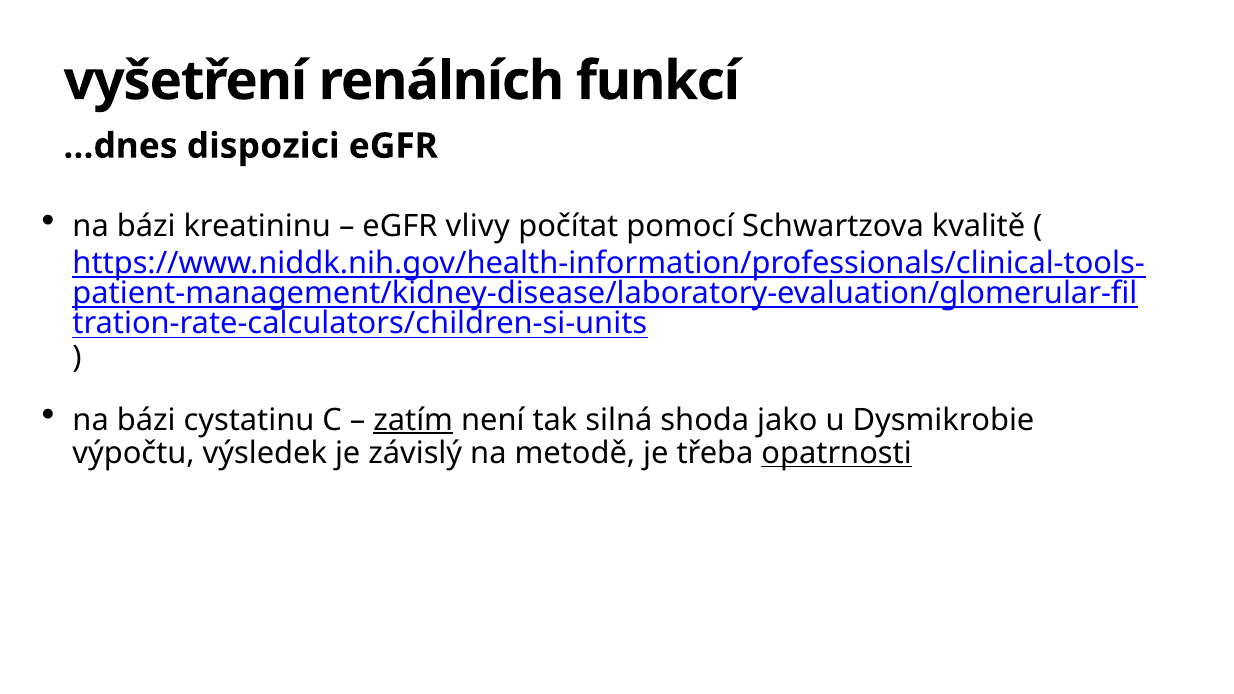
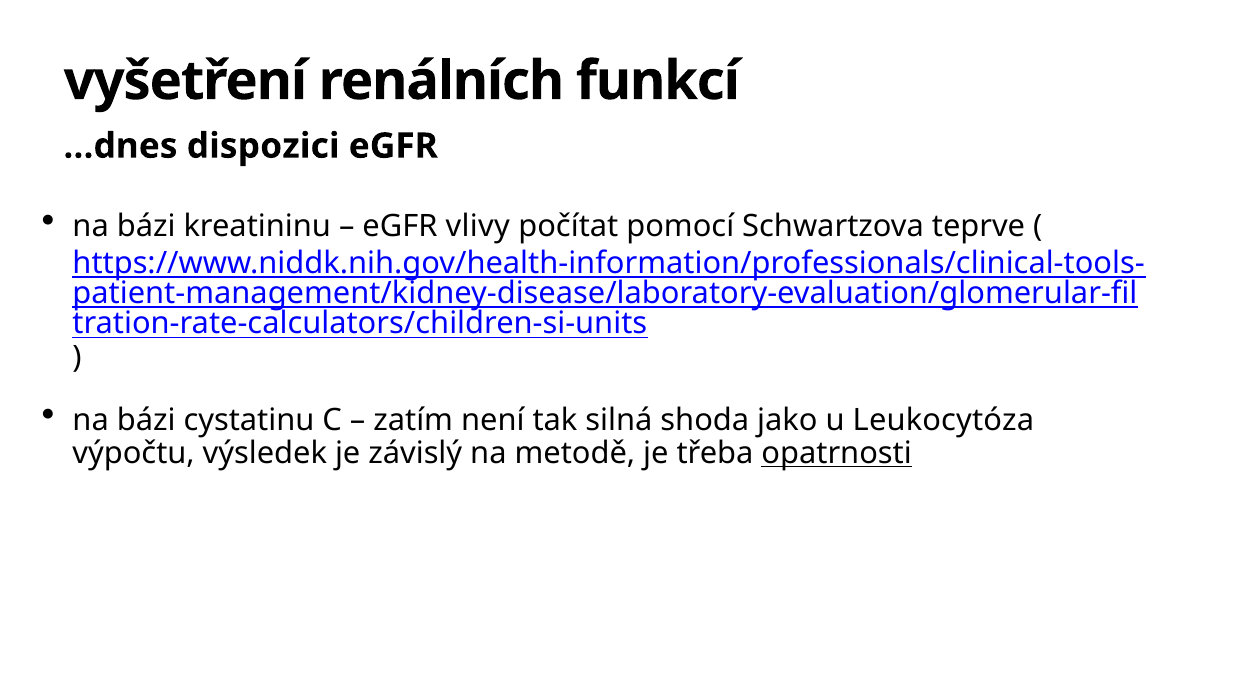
kvalitě: kvalitě -> teprve (978, 226)
zatím underline: present -> none (413, 420)
Dysmikrobie: Dysmikrobie -> Leukocytóza (943, 420)
